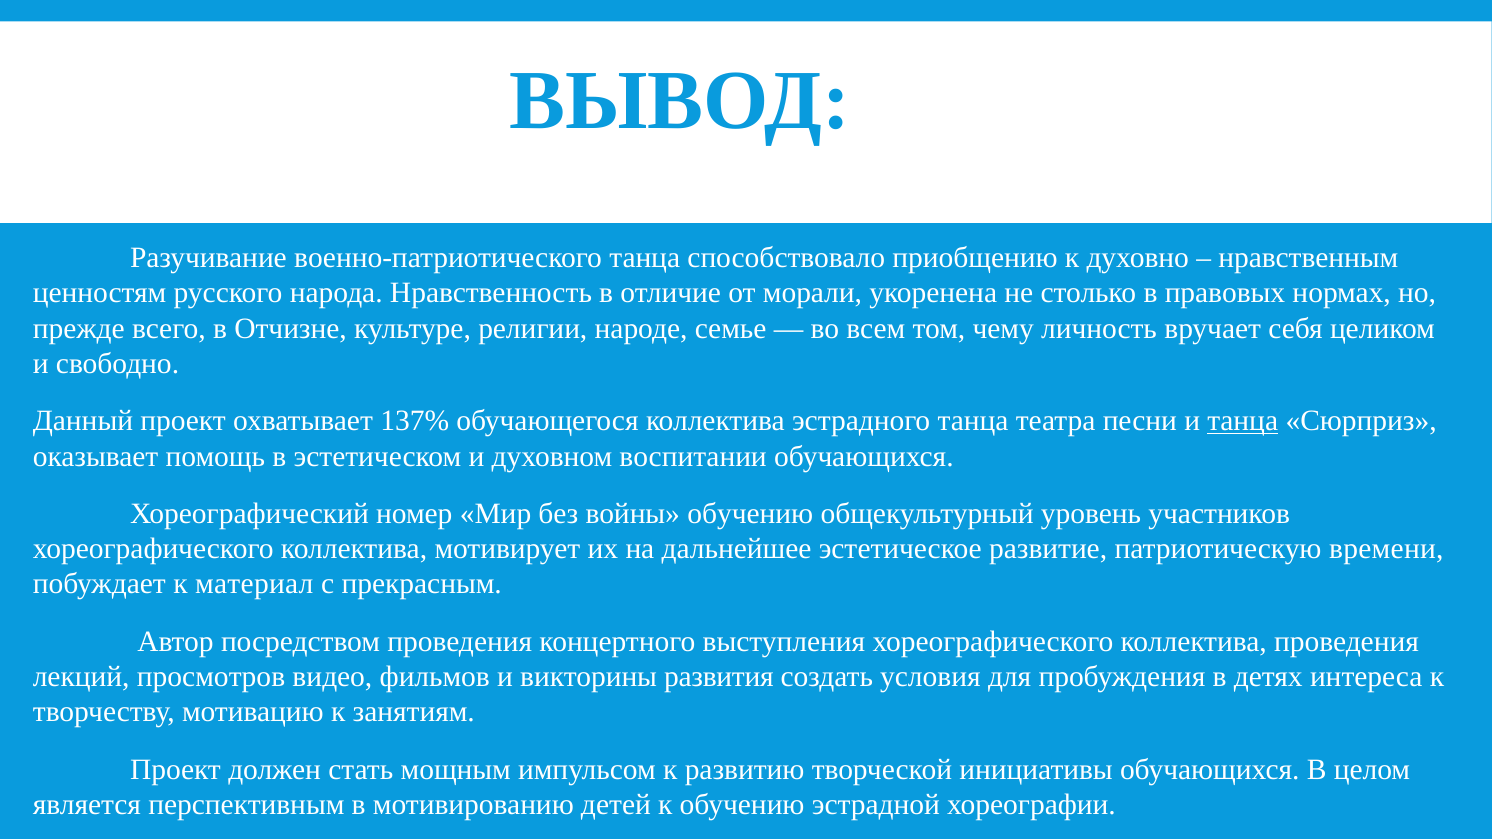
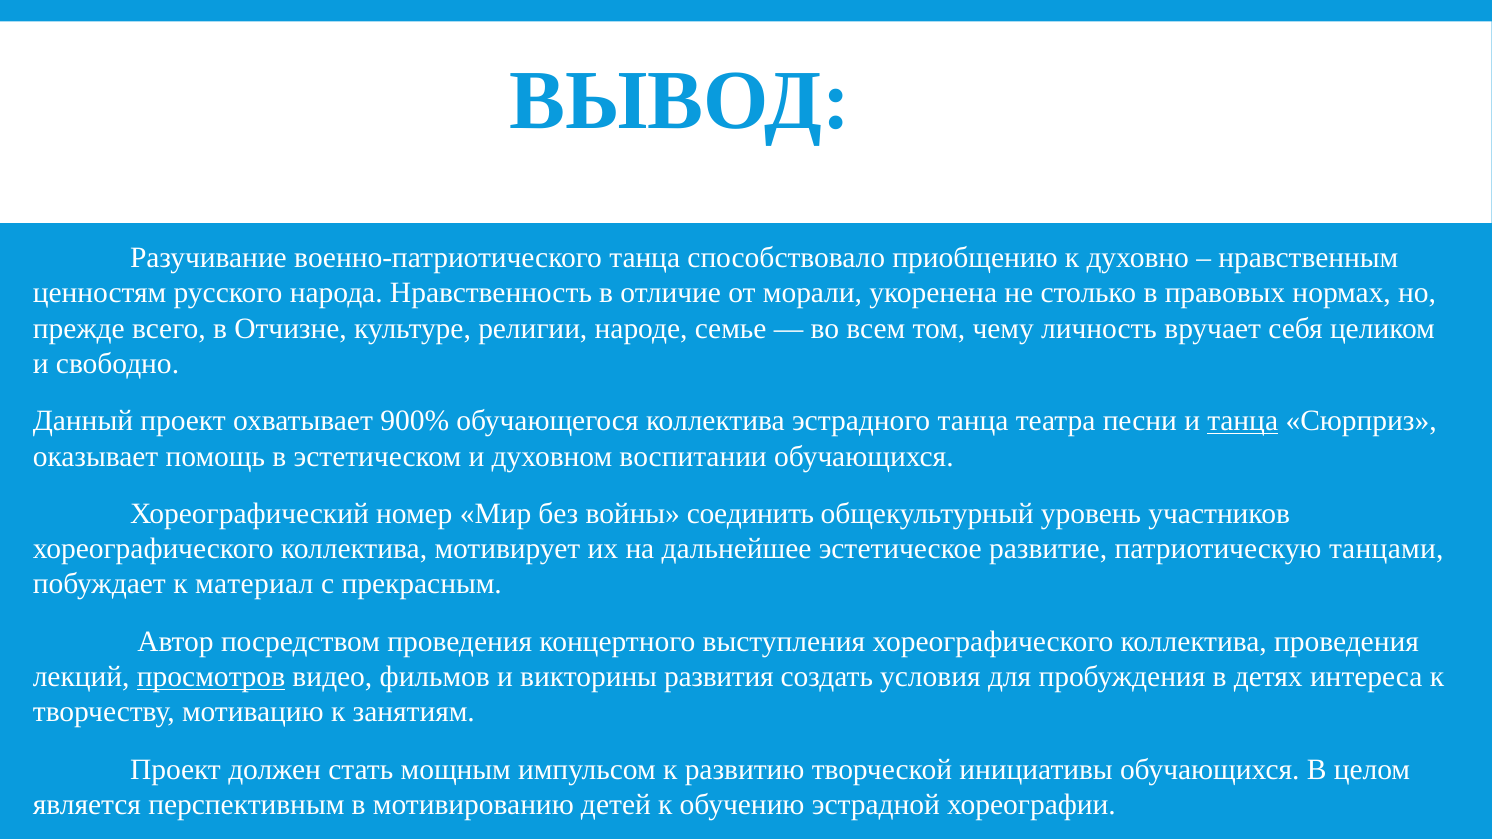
137%: 137% -> 900% (415, 421)
войны обучению: обучению -> соединить (750, 514)
времени: времени -> танцами (1386, 549)
просмотров underline: none -> present (211, 677)
